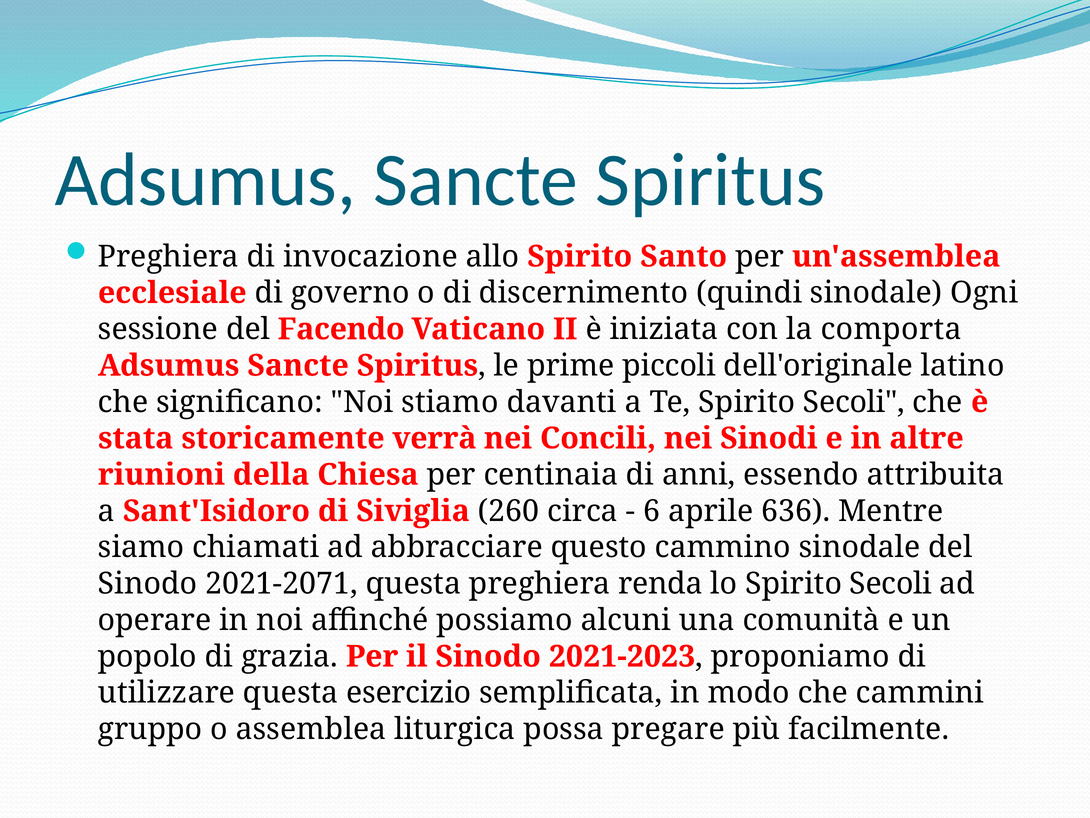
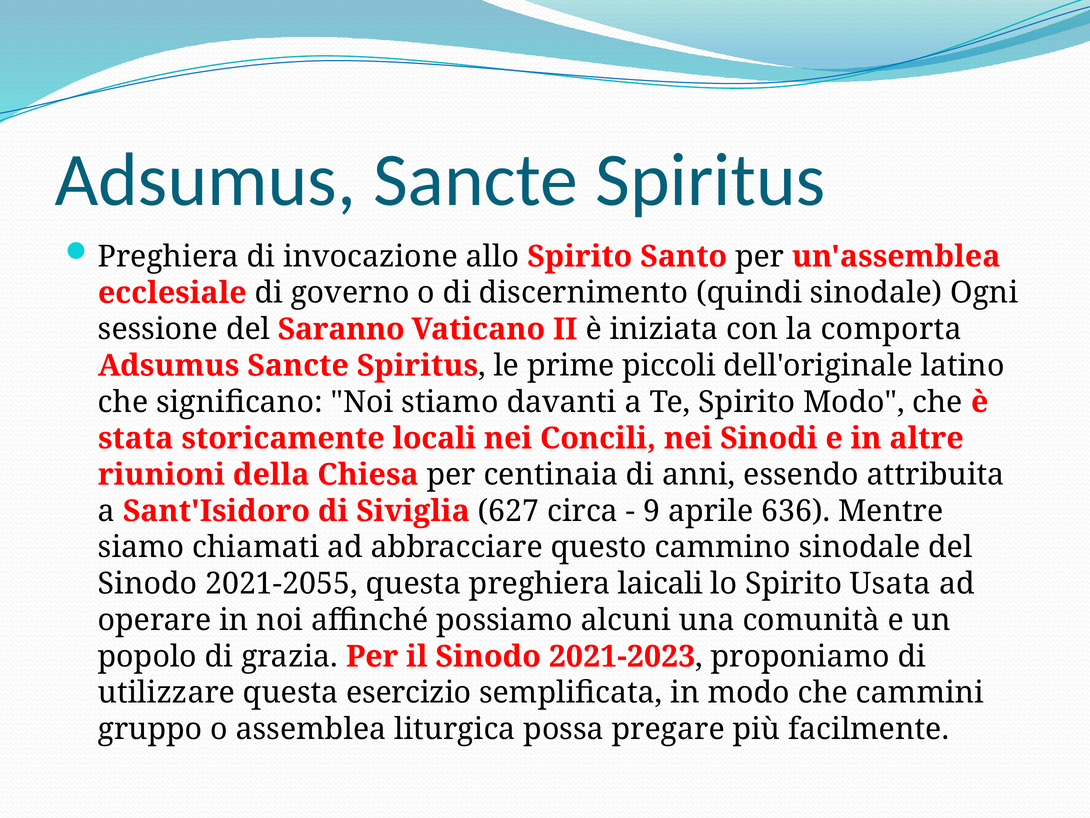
Facendo: Facendo -> Saranno (341, 329)
Te Spirito Secoli: Secoli -> Modo (854, 402)
verrà: verrà -> locali (434, 438)
260: 260 -> 627 (509, 511)
6: 6 -> 9 (652, 511)
2021-2071: 2021-2071 -> 2021-2055 (281, 583)
renda: renda -> laicali (660, 583)
lo Spirito Secoli: Secoli -> Usata (890, 583)
